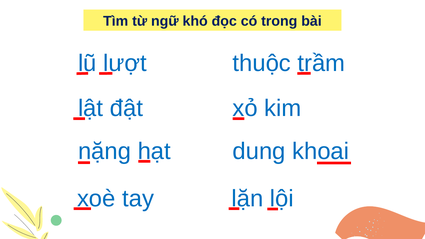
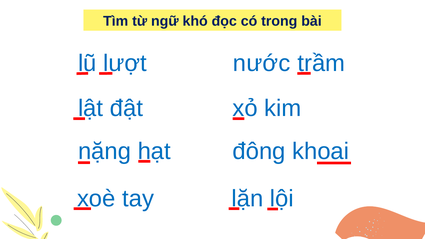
thuộc: thuộc -> nước (262, 63)
dung: dung -> đông (259, 151)
